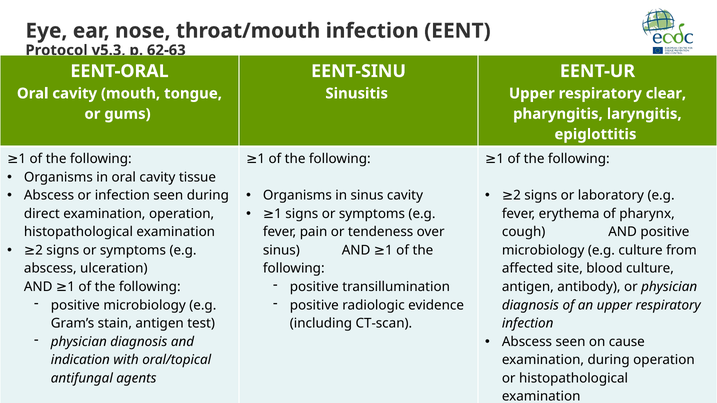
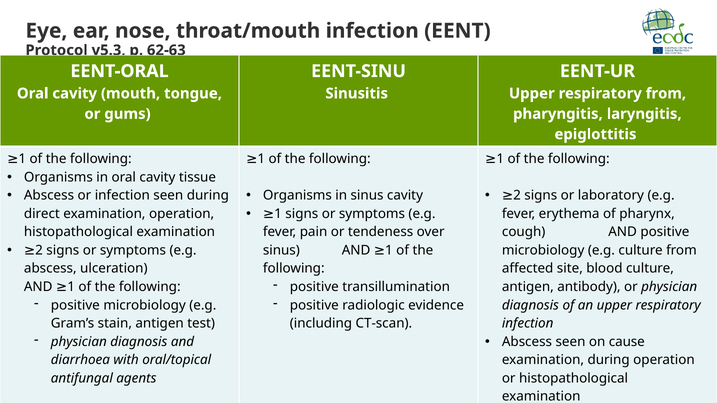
respiratory clear: clear -> from (666, 94)
indication: indication -> diarrhoea (80, 360)
